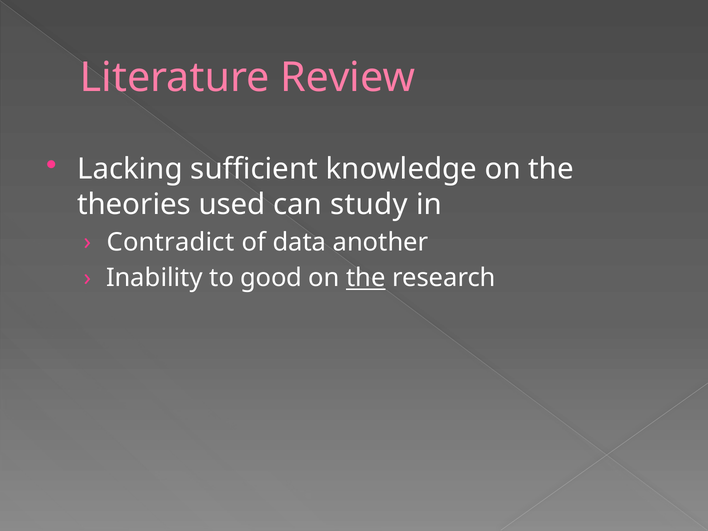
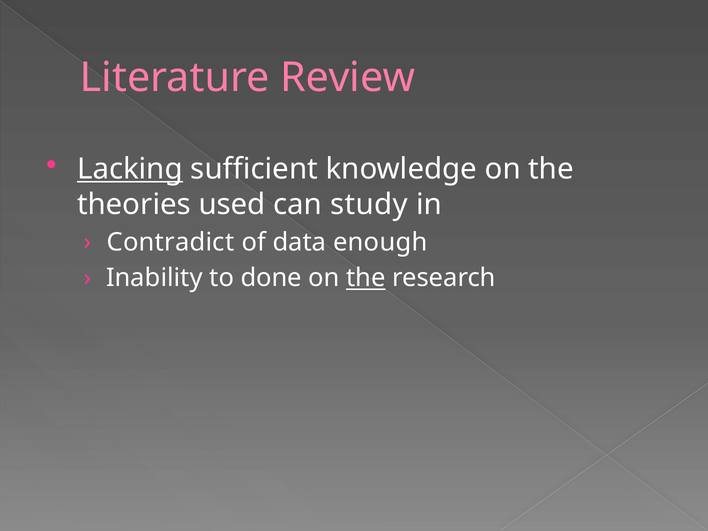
Lacking underline: none -> present (130, 169)
another: another -> enough (380, 242)
good: good -> done (271, 278)
